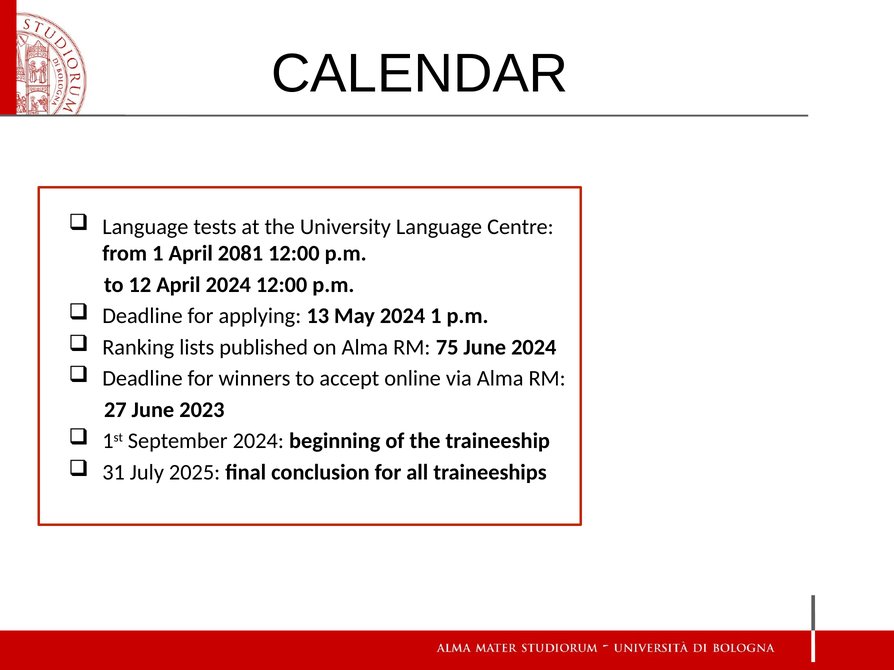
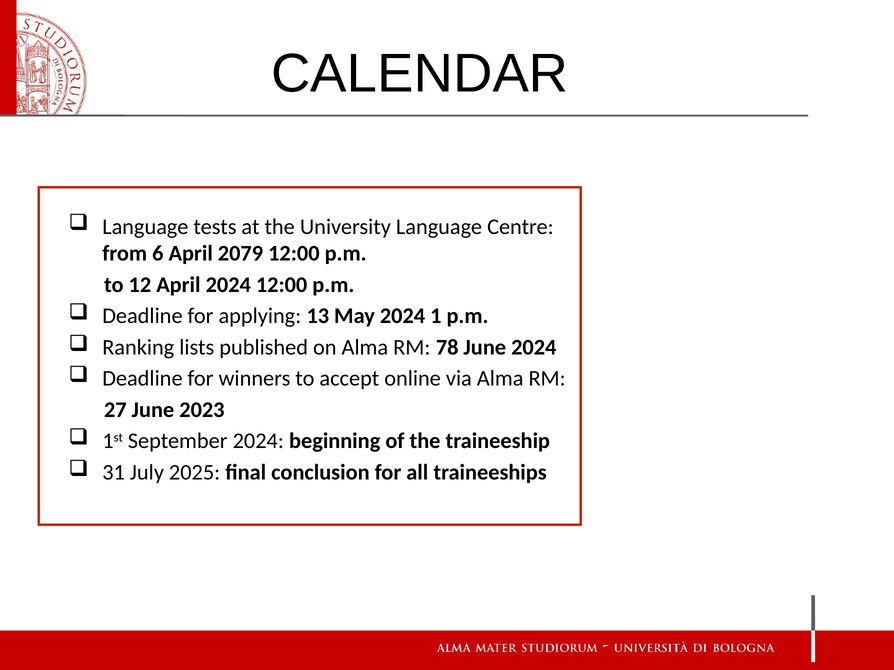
from 1: 1 -> 6 (158, 254)
2081: 2081 -> 2079 (240, 254)
75: 75 -> 78 (447, 348)
